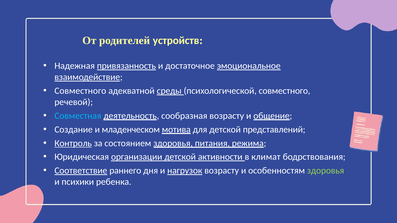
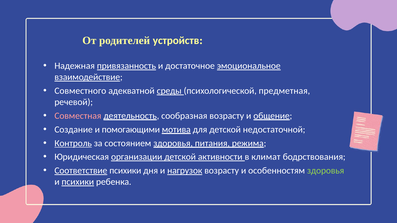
психологической совместного: совместного -> предметная (284, 91)
Совместная colour: light blue -> pink (78, 116)
младенческом: младенческом -> помогающими (131, 130)
представлений: представлений -> недостаточной (274, 130)
раннего: раннего -> психики (125, 171)
психики underline: none -> present (78, 182)
